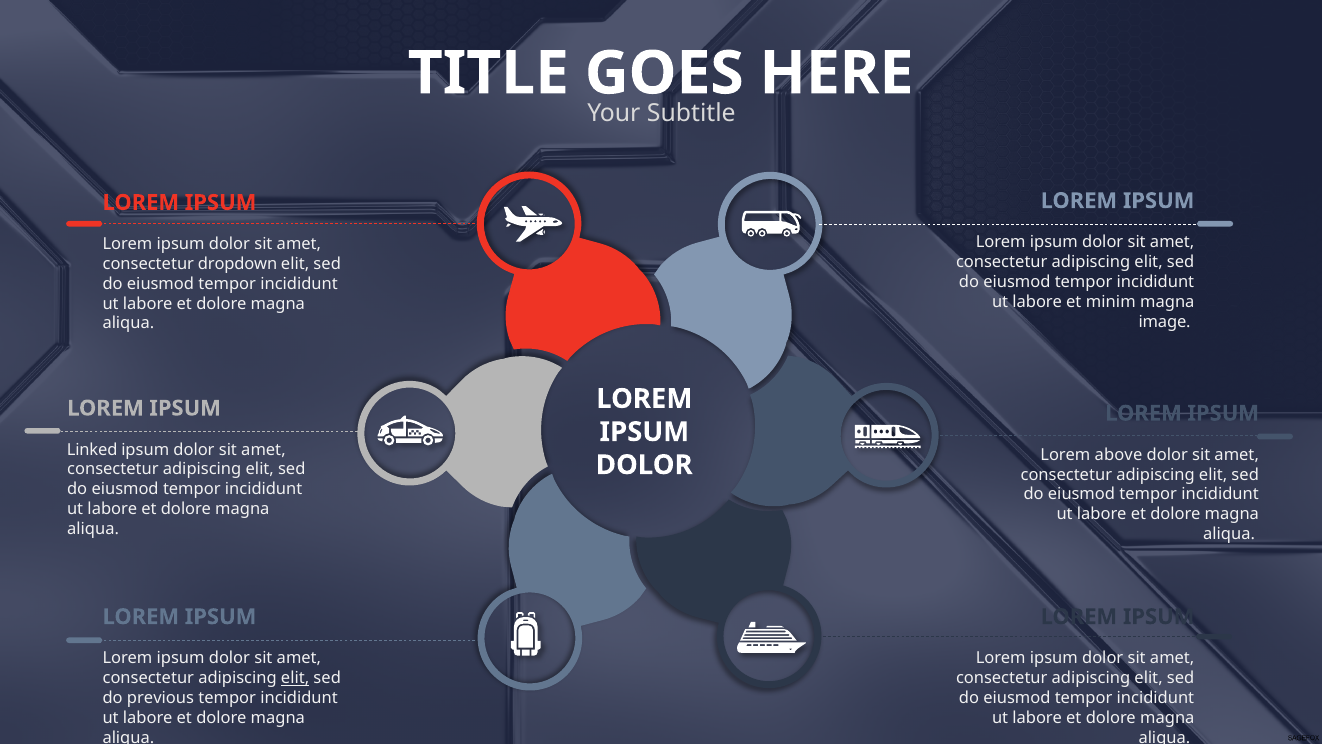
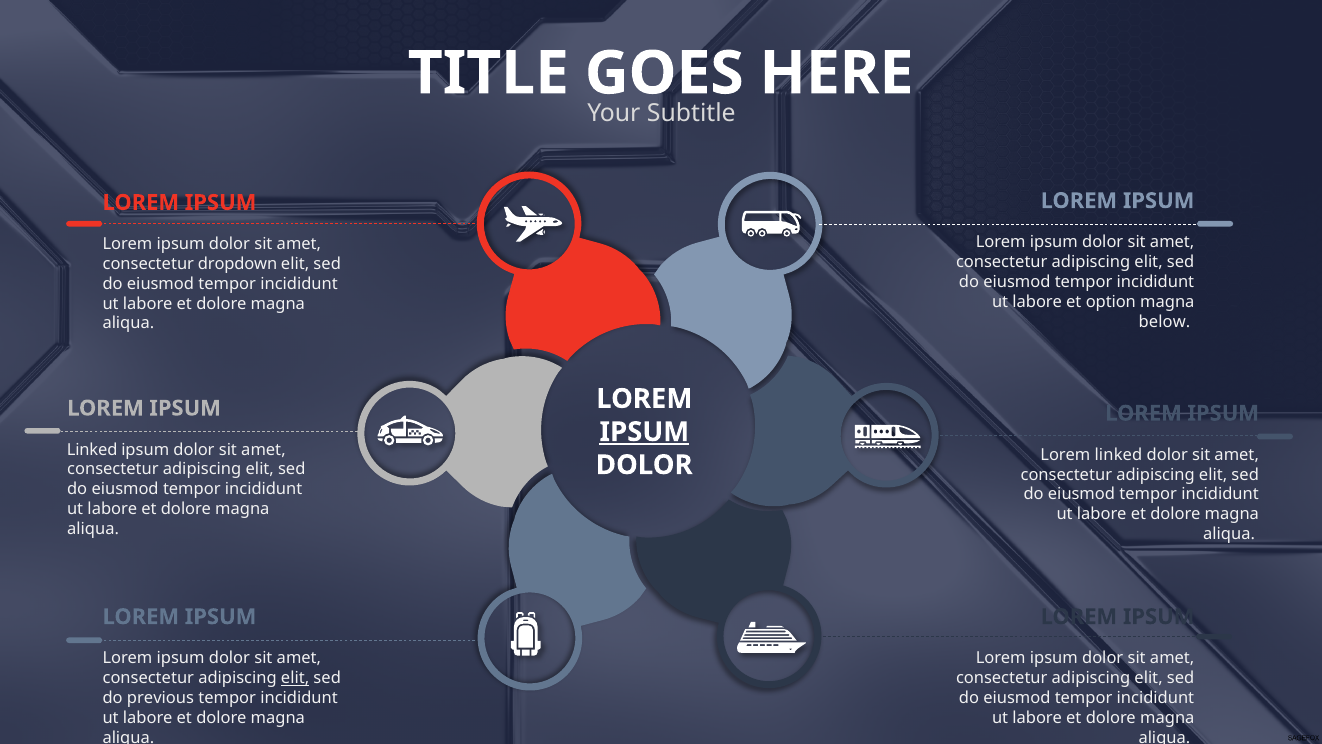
minim: minim -> option (1111, 302)
image: image -> below (1164, 321)
IPSUM underline: none -> present (644, 432)
Lorem above: above -> linked (1118, 455)
